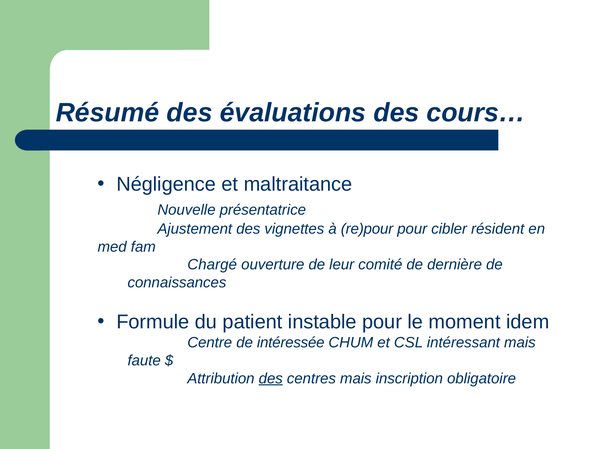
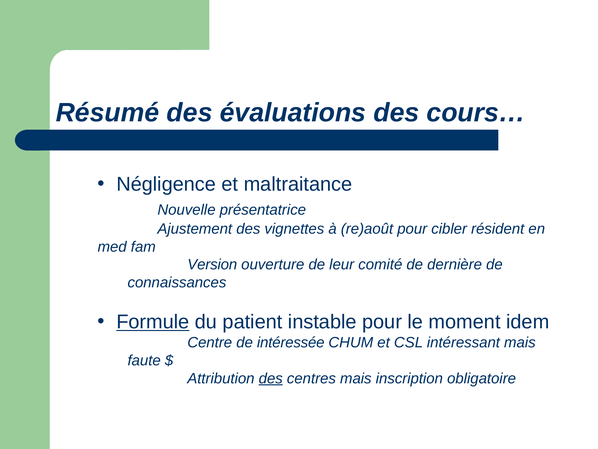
re)pour: re)pour -> re)août (367, 229)
Chargé: Chargé -> Version (212, 264)
Formule underline: none -> present (153, 322)
